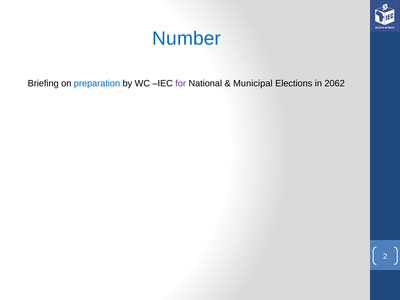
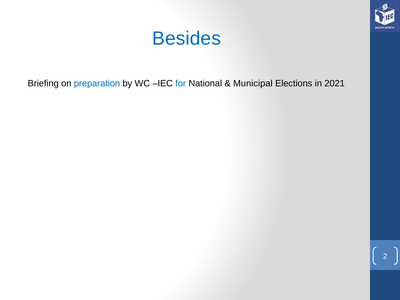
Number: Number -> Besides (187, 38)
for colour: purple -> blue (181, 84)
2062: 2062 -> 2021 (335, 84)
